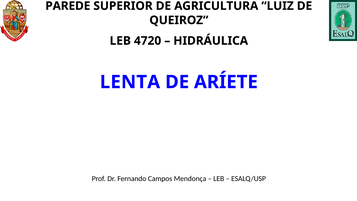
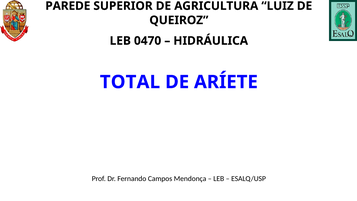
4720: 4720 -> 0470 (148, 41)
LENTA: LENTA -> TOTAL (130, 82)
